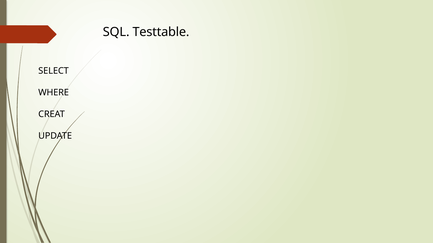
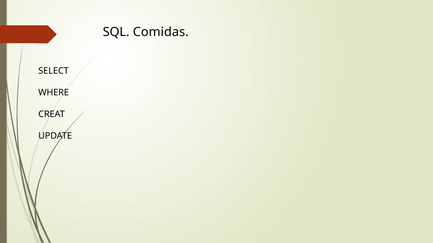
Testtable: Testtable -> Comidas (161, 32)
